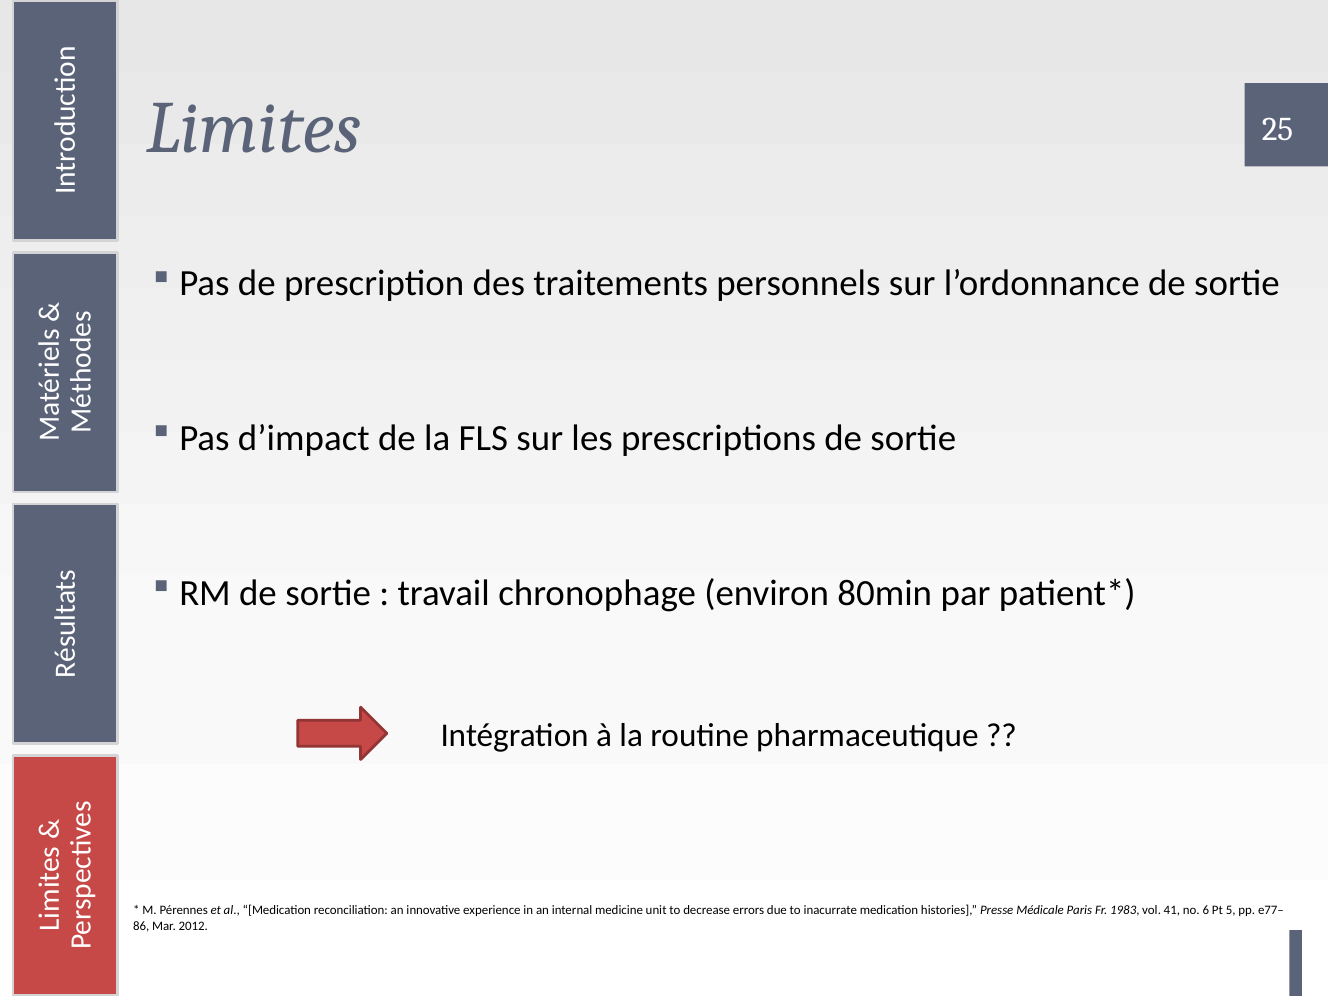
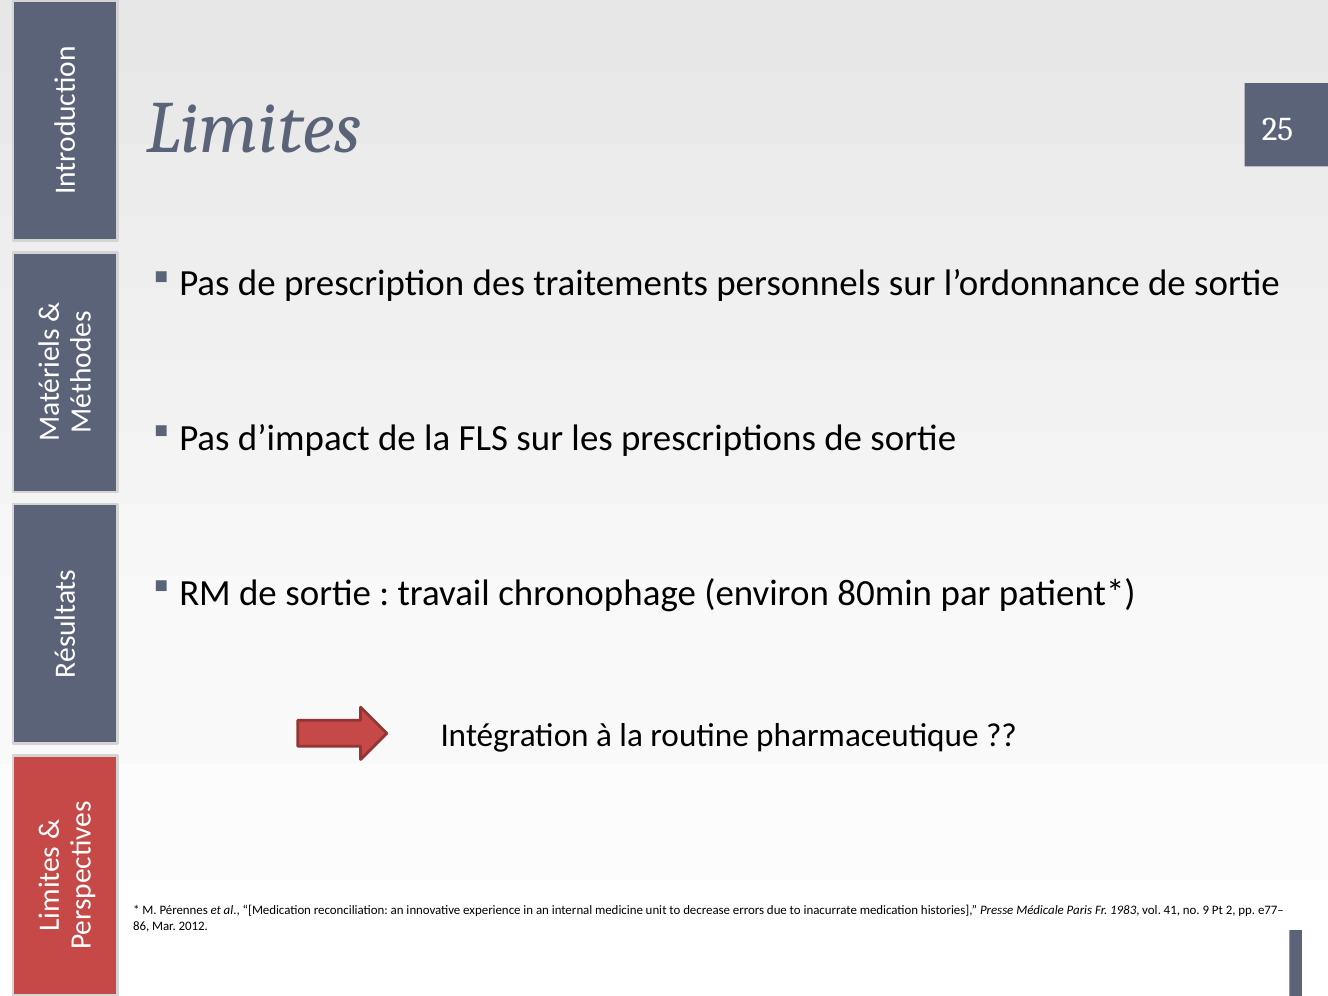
6: 6 -> 9 (1206, 911)
5: 5 -> 2 (1231, 911)
